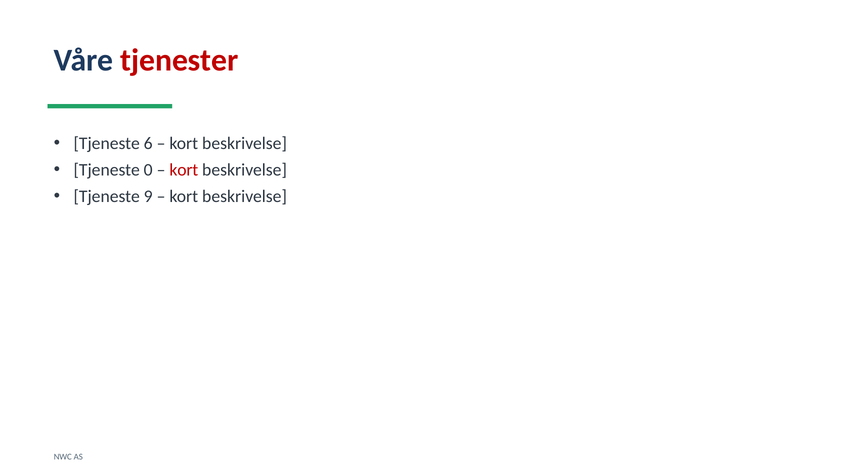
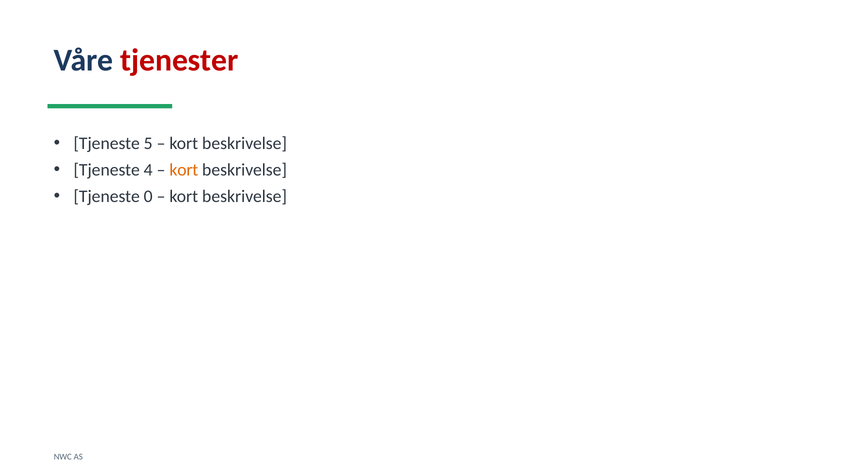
6: 6 -> 5 (148, 143)
0: 0 -> 4 (148, 170)
kort colour: red -> orange (184, 170)
9: 9 -> 0 (148, 196)
